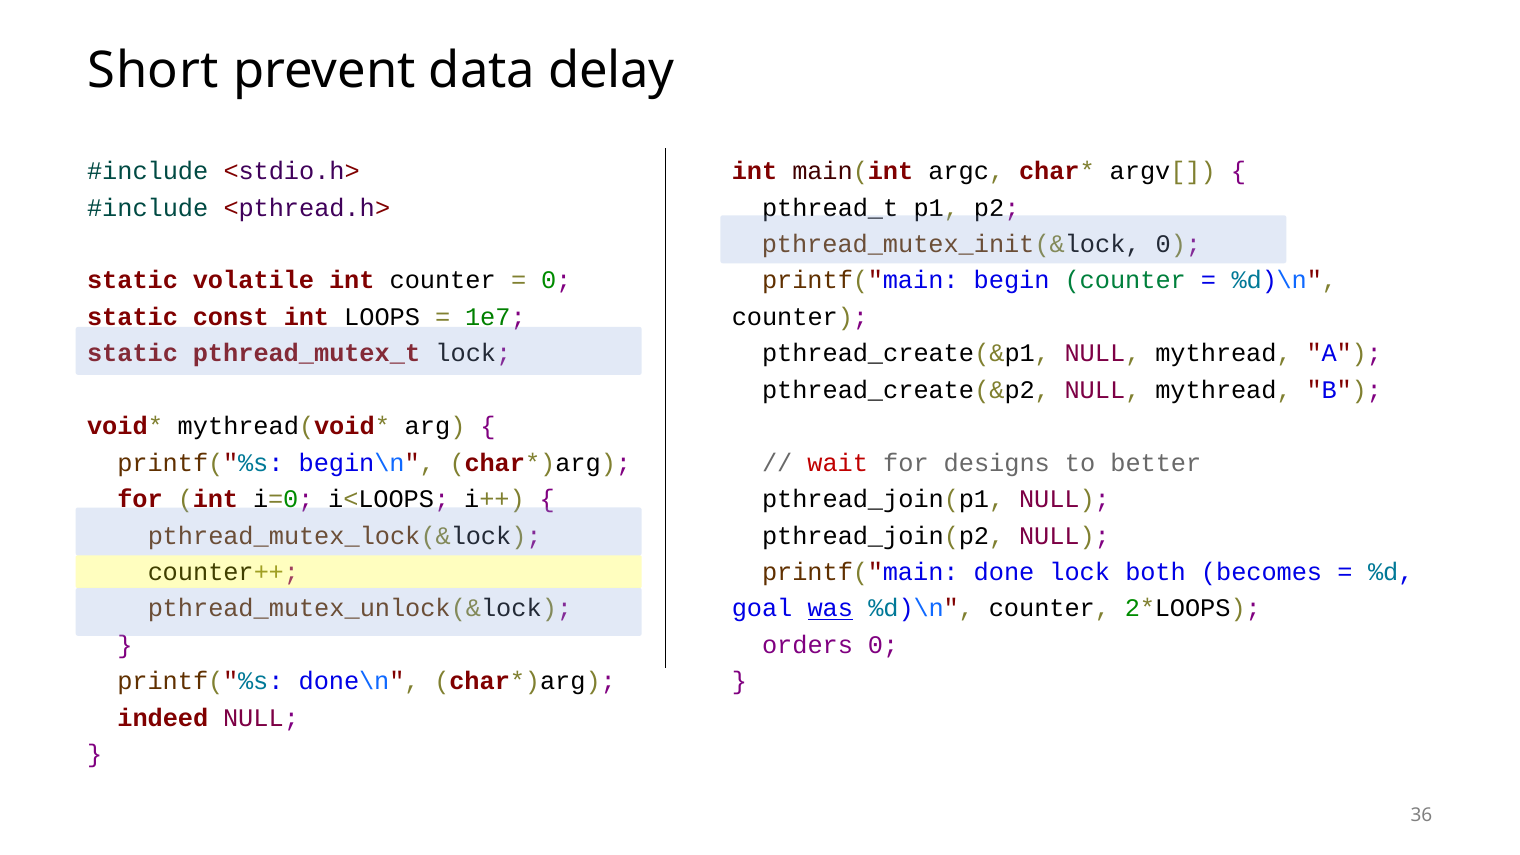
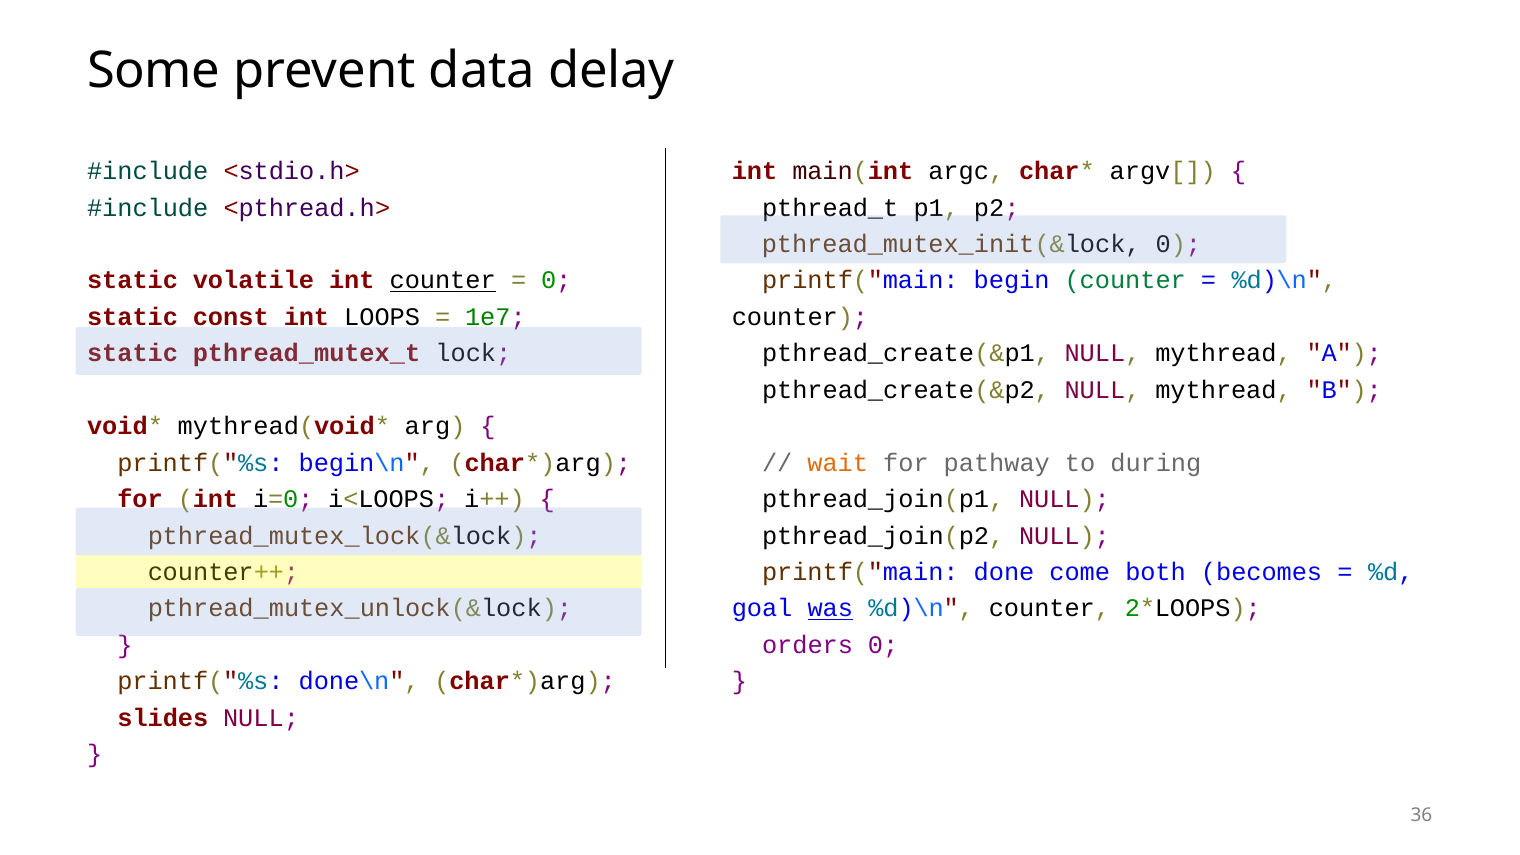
Short: Short -> Some (154, 71)
counter underline: none -> present (443, 281)
wait colour: red -> orange (838, 463)
designs: designs -> pathway (997, 463)
better: better -> during (1156, 463)
done lock: lock -> come (1080, 572)
indeed: indeed -> slides (163, 718)
